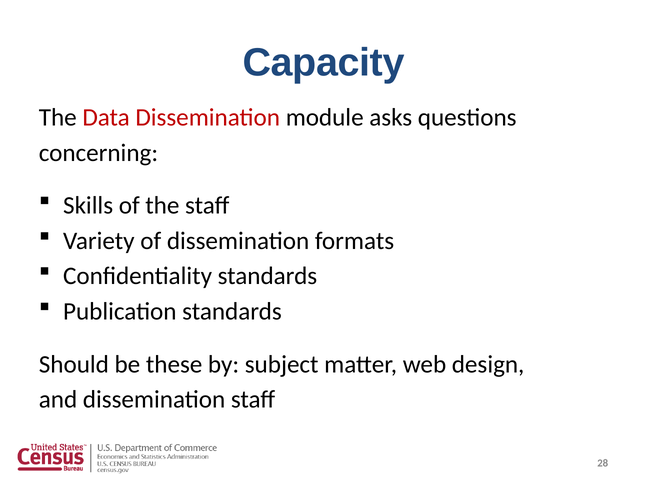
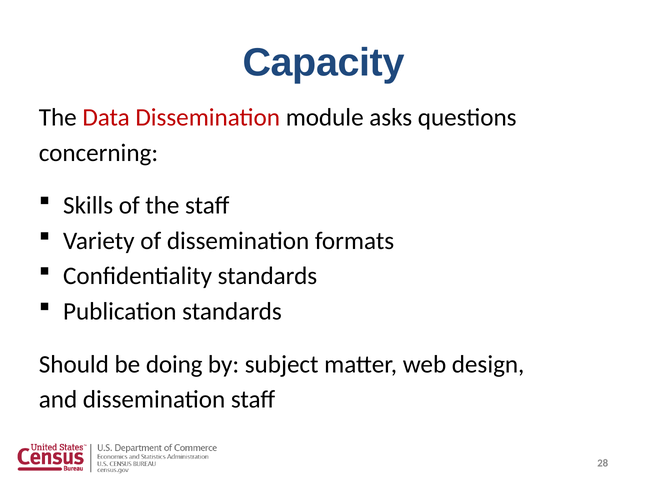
these: these -> doing (174, 364)
